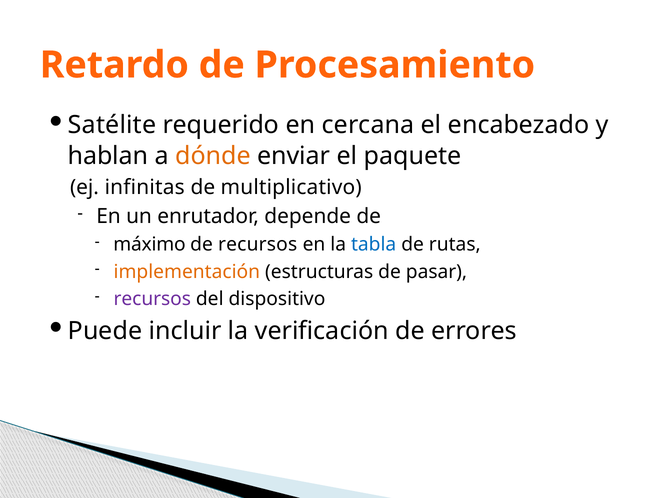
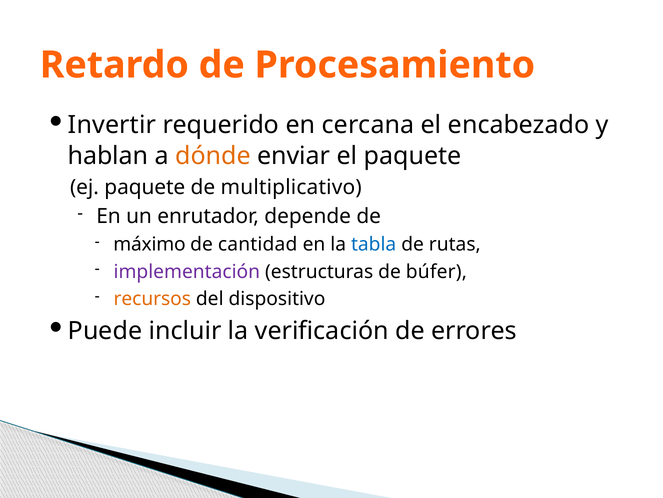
Satélite: Satélite -> Invertir (112, 125)
ej infinitas: infinitas -> paquete (145, 187)
de recursos: recursos -> cantidad (258, 244)
implementación colour: orange -> purple (187, 271)
pasar: pasar -> búfer (436, 271)
recursos colour: purple -> orange (152, 299)
